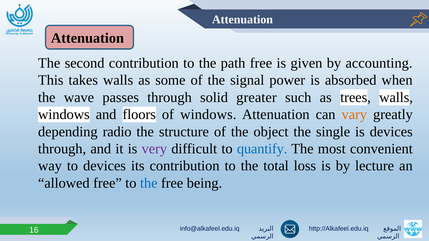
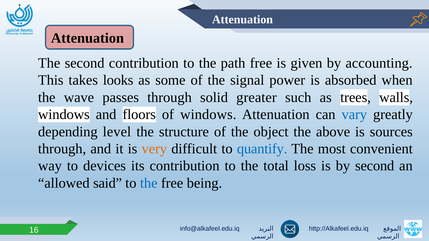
takes walls: walls -> looks (118, 80)
vary colour: orange -> blue (354, 115)
radio: radio -> level (117, 132)
single: single -> above (333, 132)
is devices: devices -> sources (391, 132)
very colour: purple -> orange (154, 149)
by lecture: lecture -> second (375, 166)
allowed free: free -> said (108, 183)
